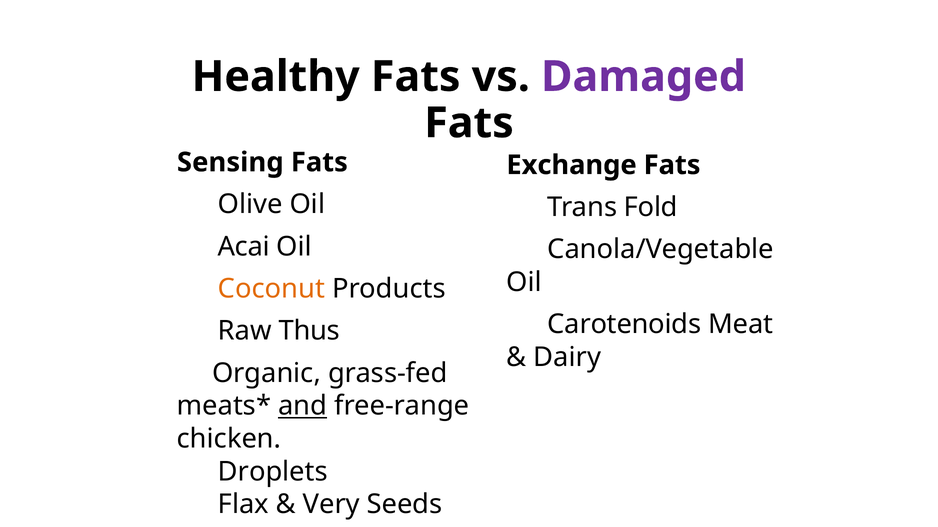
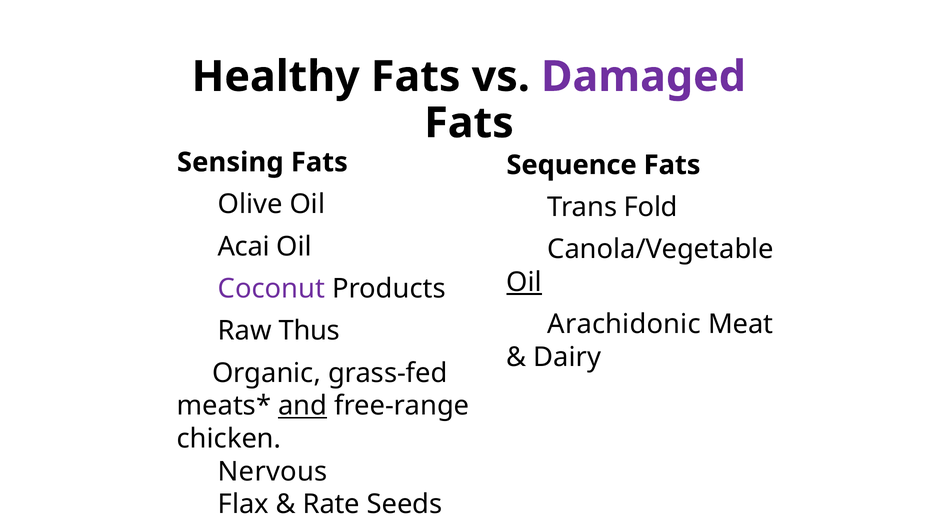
Exchange: Exchange -> Sequence (572, 165)
Oil underline: none -> present (524, 283)
Coconut colour: orange -> purple (272, 289)
Carotenoids: Carotenoids -> Arachidonic (624, 325)
Droplets: Droplets -> Nervous (273, 472)
Very: Very -> Rate (331, 505)
